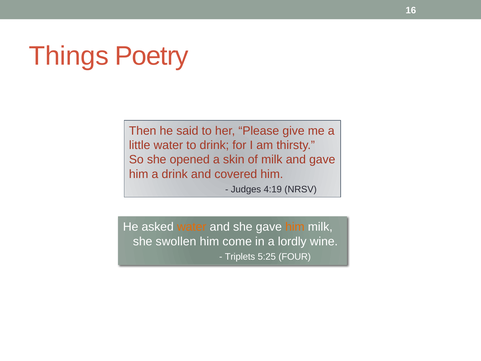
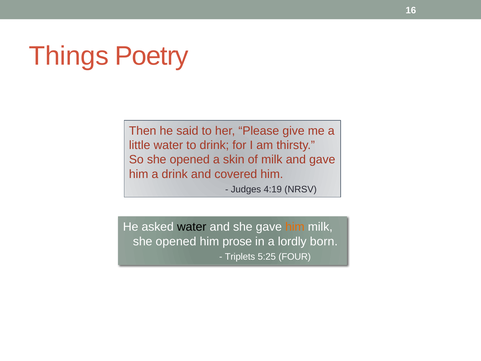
water colour: orange -> black (192, 227)
swollen: swollen -> opened (176, 241)
come: come -> prose (237, 241)
wine: wine -> born (324, 241)
